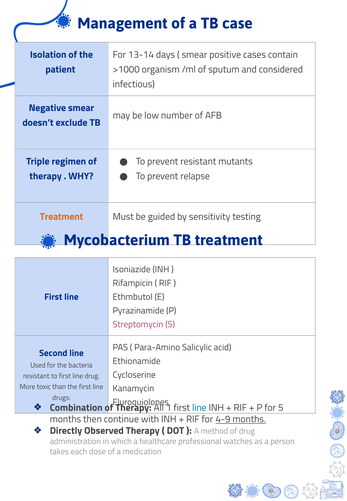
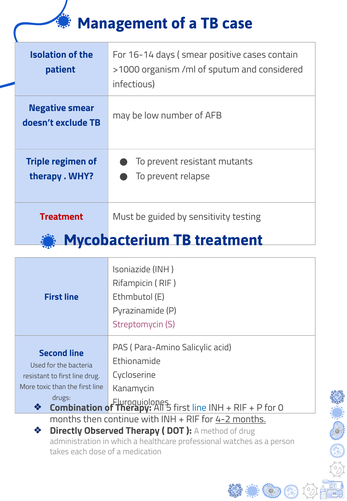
13-14: 13-14 -> 16-14 (141, 55)
Treatment colour: orange -> red (61, 217)
1: 1 -> 5 (169, 408)
5: 5 -> 0 (281, 408)
4-9: 4-9 -> 4-2 (223, 419)
